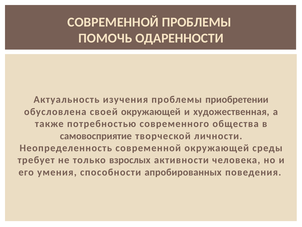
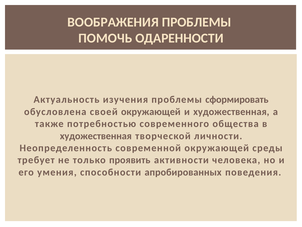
СОВРЕМЕННОЙ: СОВРЕМЕННОЙ -> ВООБРАЖЕНИЯ (113, 22)
приобретении: приобретении -> сформировать (237, 99)
самовосприятие: самовосприятие -> художественная (96, 136)
взрослых: взрослых -> проявить (130, 160)
